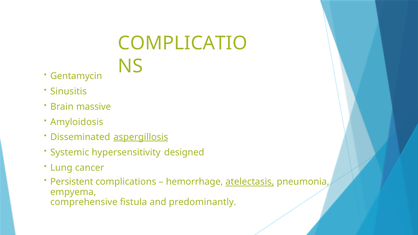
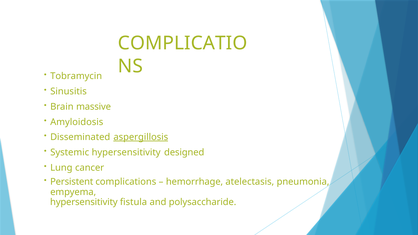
Gentamycin: Gentamycin -> Tobramycin (76, 76)
atelectasis underline: present -> none (250, 182)
comprehensive: comprehensive -> hypersensitivity (84, 203)
predominantly: predominantly -> polysaccharide (203, 203)
